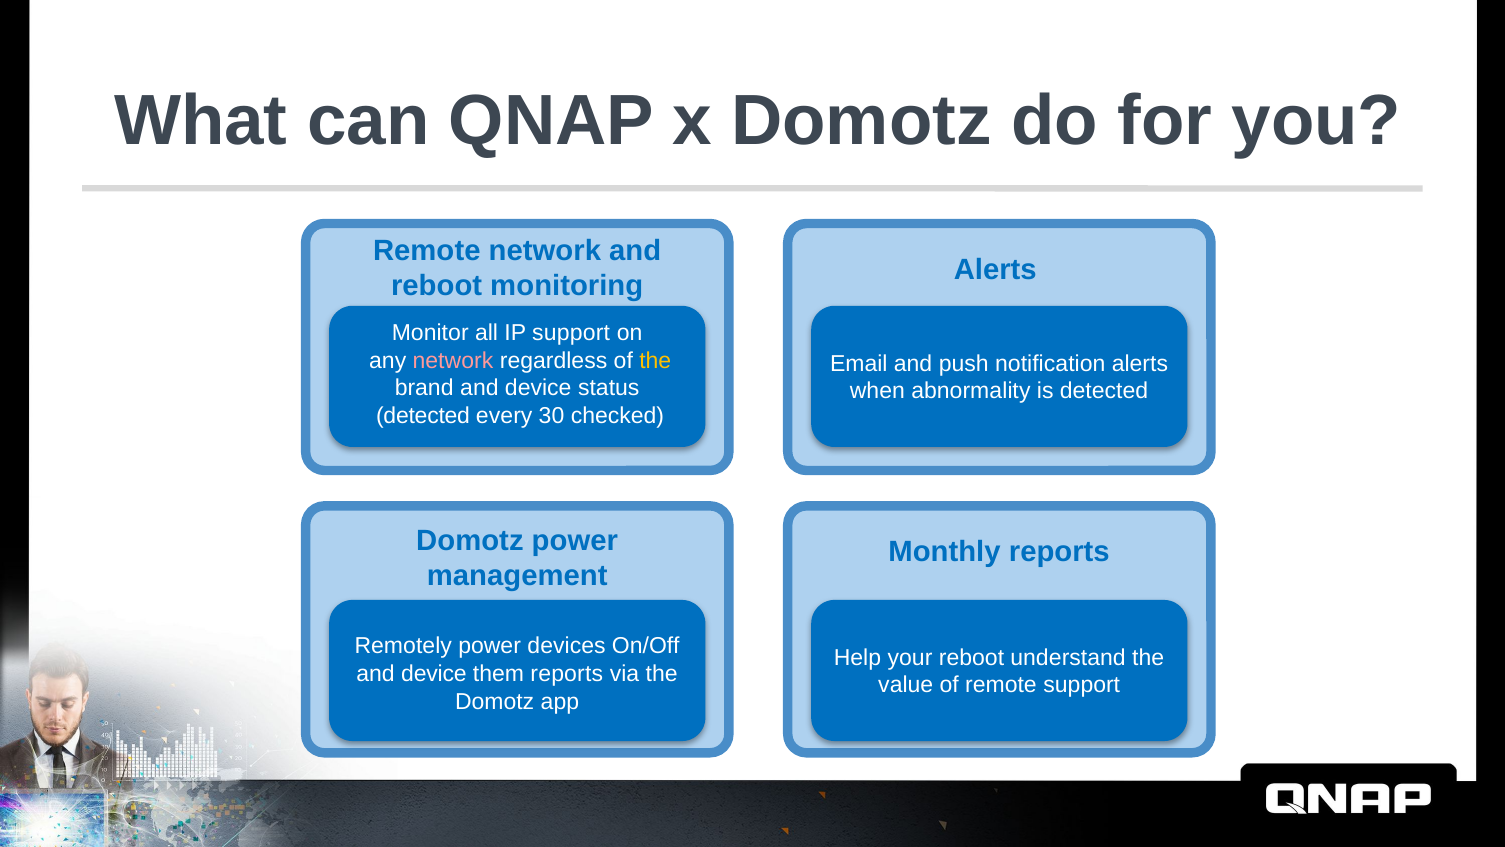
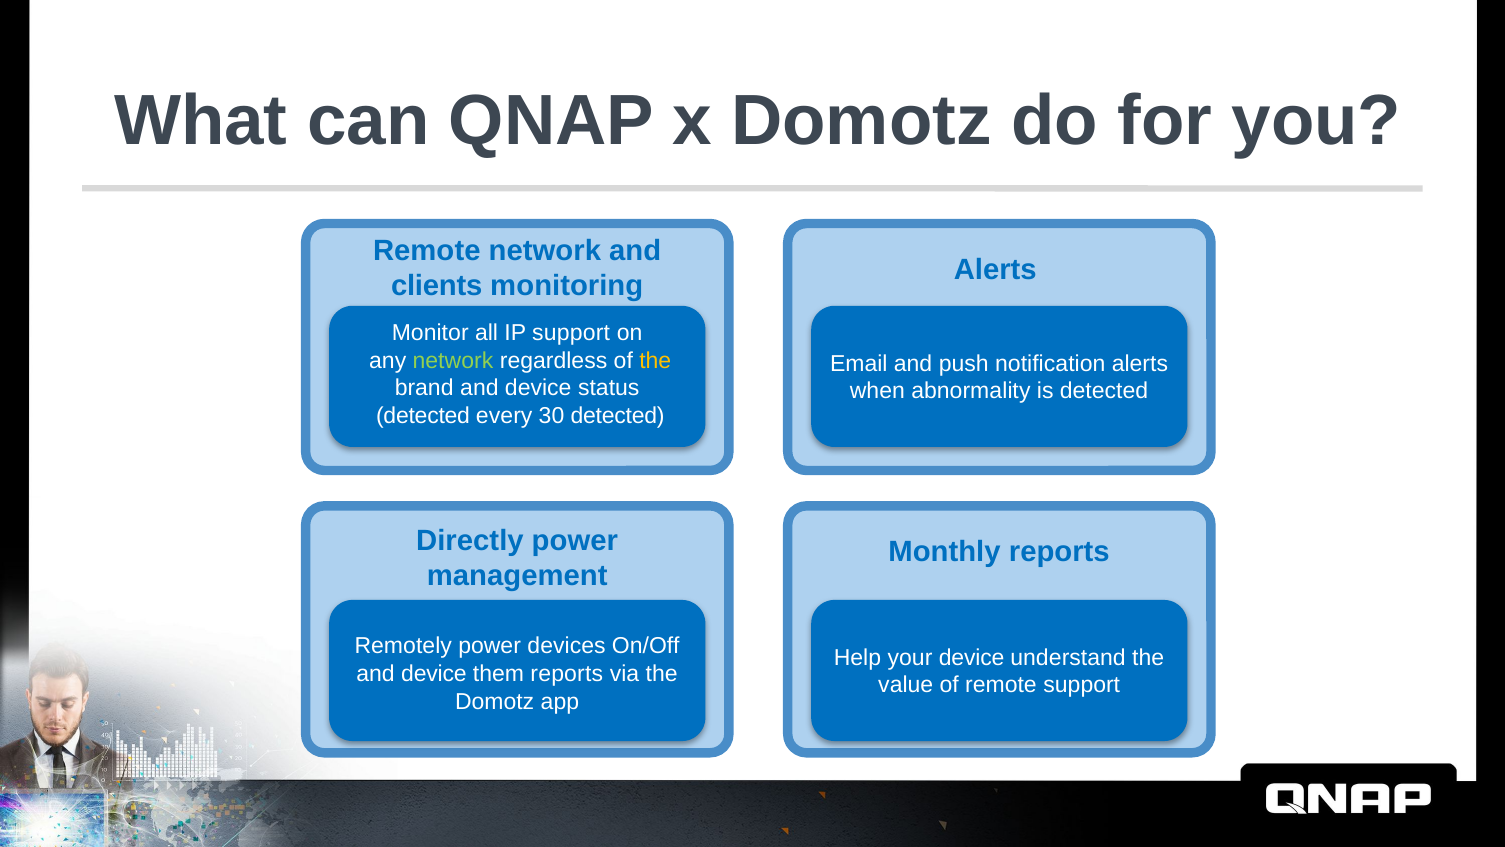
reboot: reboot -> clients (437, 286)
network colour: pink -> light green (453, 360)
30 checked: checked -> detected (618, 416)
Domotz: Domotz -> Directly (470, 540)
your reboot: reboot -> device (972, 657)
